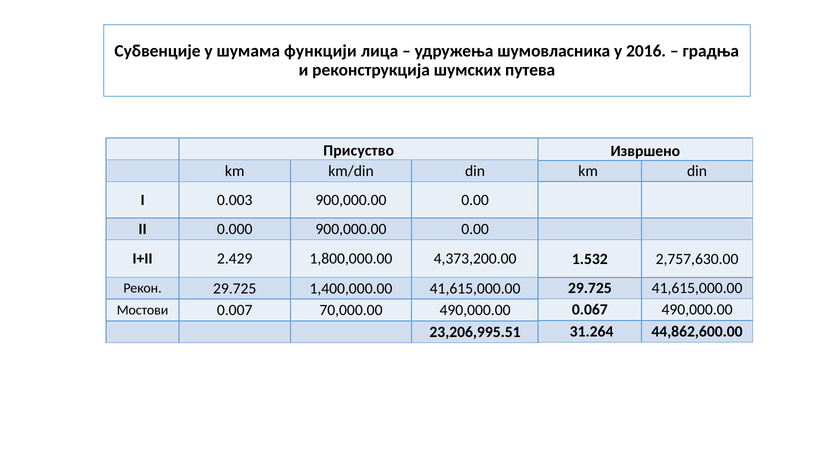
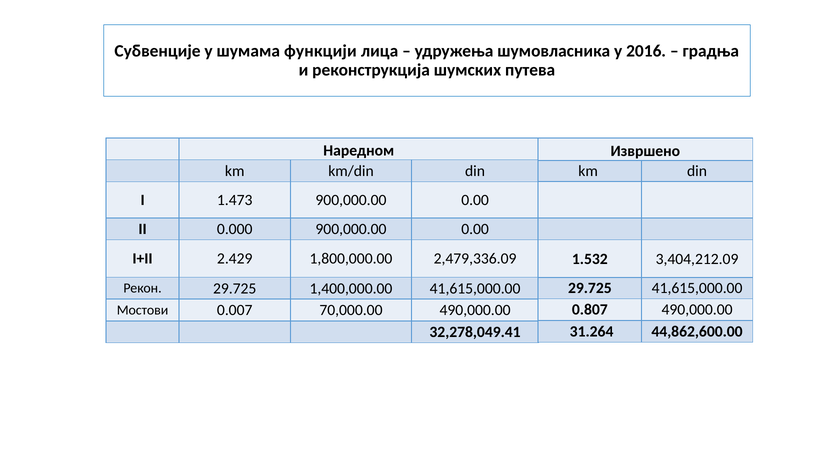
Присуство: Присуство -> Наредном (359, 150)
0.003: 0.003 -> 1.473 (235, 200)
4,373,200.00: 4,373,200.00 -> 2,479,336.09 (475, 258)
2,757,630.00: 2,757,630.00 -> 3,404,212.09 (697, 259)
0.067: 0.067 -> 0.807 (590, 310)
23,206,995.51: 23,206,995.51 -> 32,278,049.41 (475, 332)
